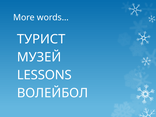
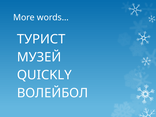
LESSONS: LESSONS -> QUICKLY (44, 75)
